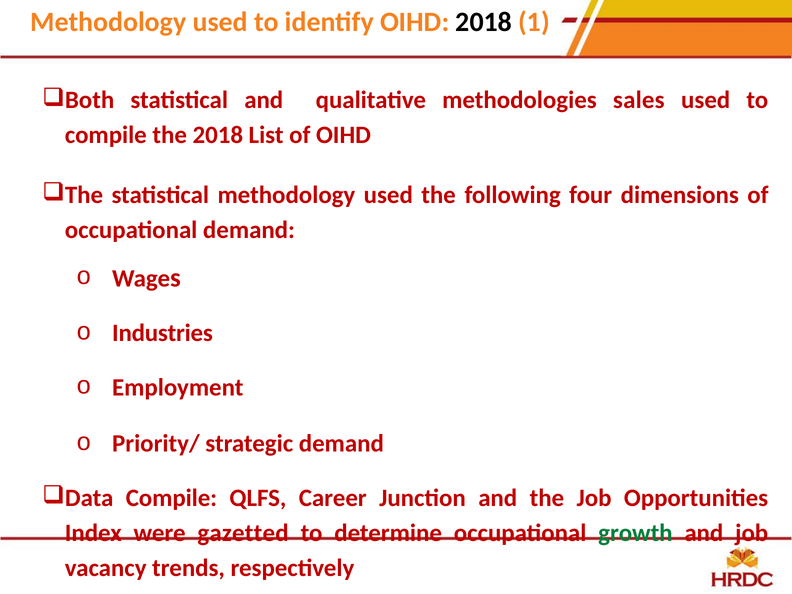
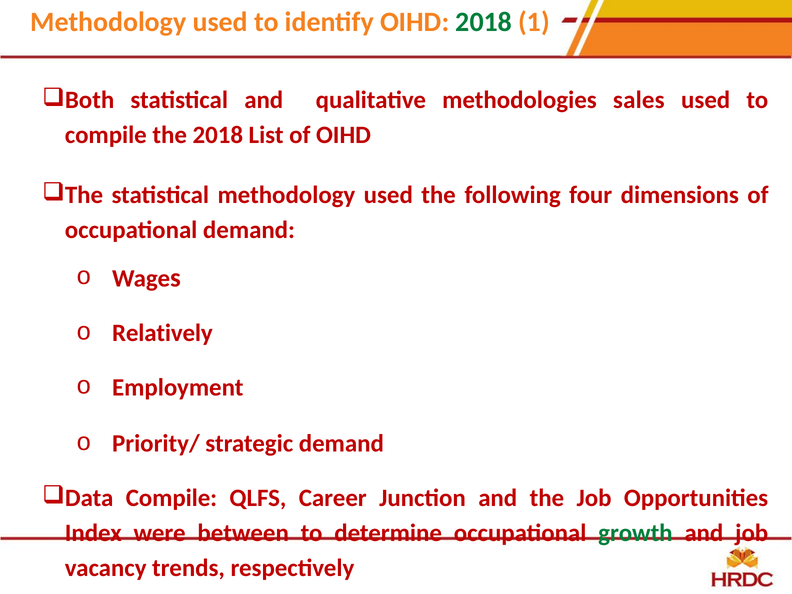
2018 colour: black -> green (484, 22)
Industries: Industries -> Relatively (162, 333)
gazetted: gazetted -> between (243, 533)
